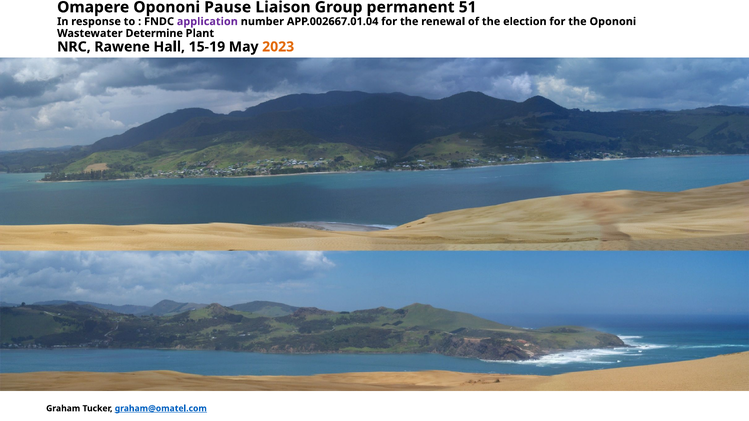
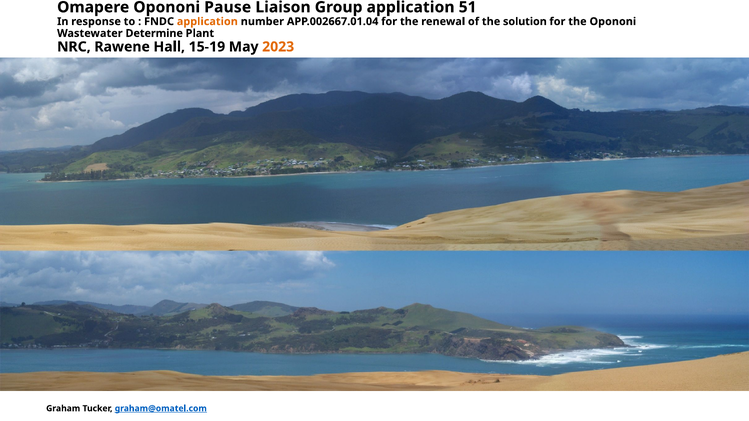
Group permanent: permanent -> application (411, 7)
application colour: purple -> orange (207, 22)
election: election -> solution (525, 22)
